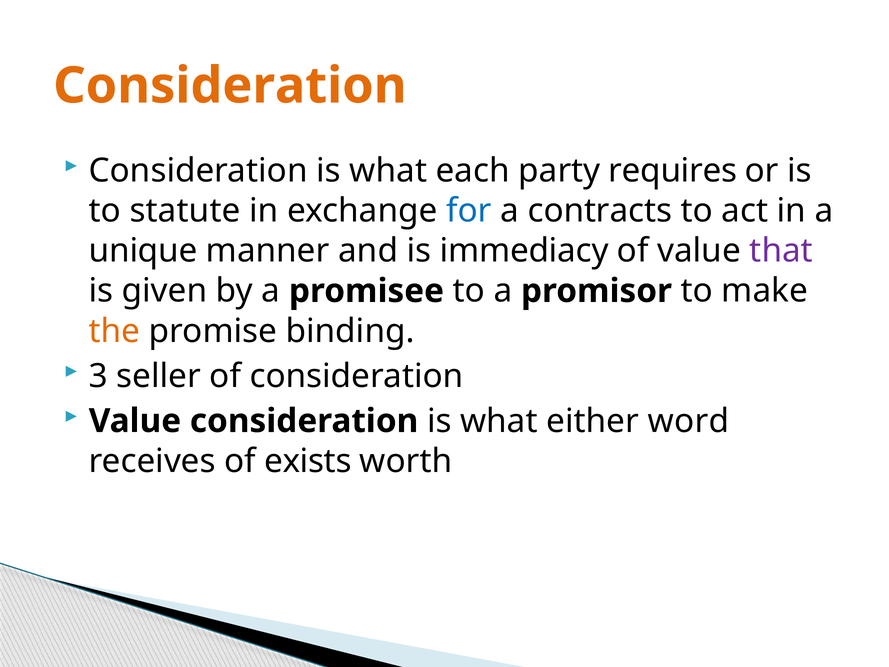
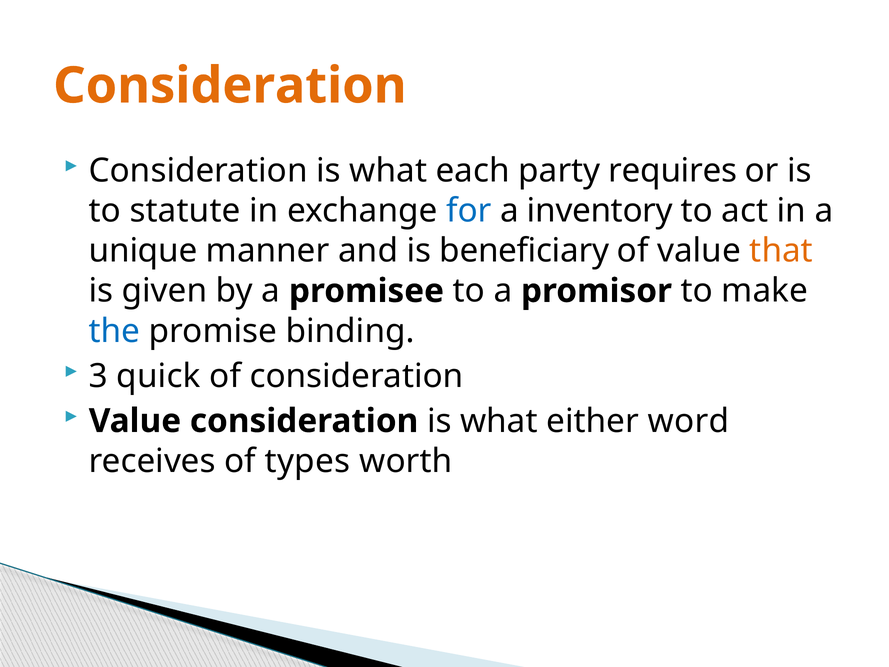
contracts: contracts -> inventory (600, 211)
immediacy: immediacy -> beneficiary (524, 251)
that colour: purple -> orange (781, 251)
the colour: orange -> blue (114, 331)
seller: seller -> quick (159, 376)
exists: exists -> types (308, 461)
